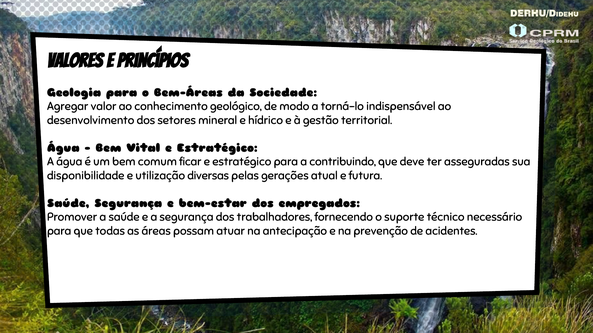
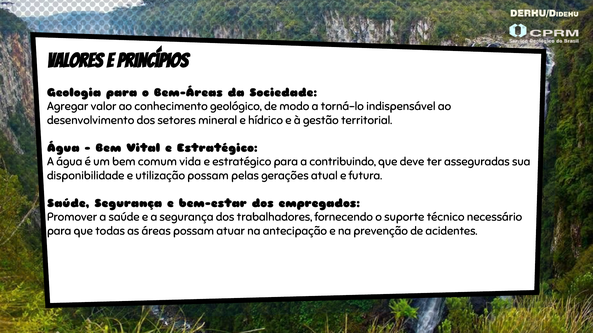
ficar: ficar -> vida (190, 162)
utilização diversas: diversas -> possam (208, 176)
